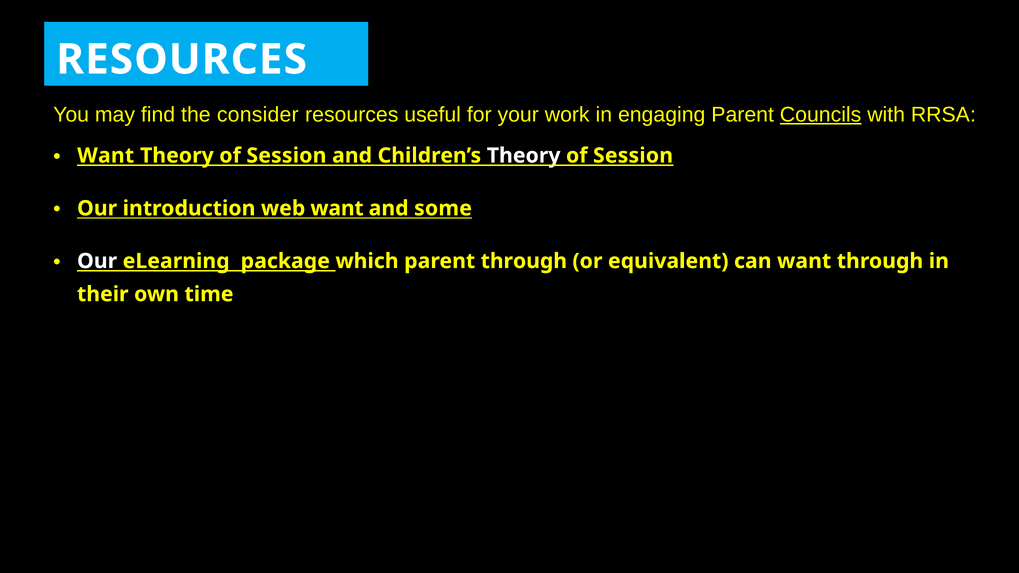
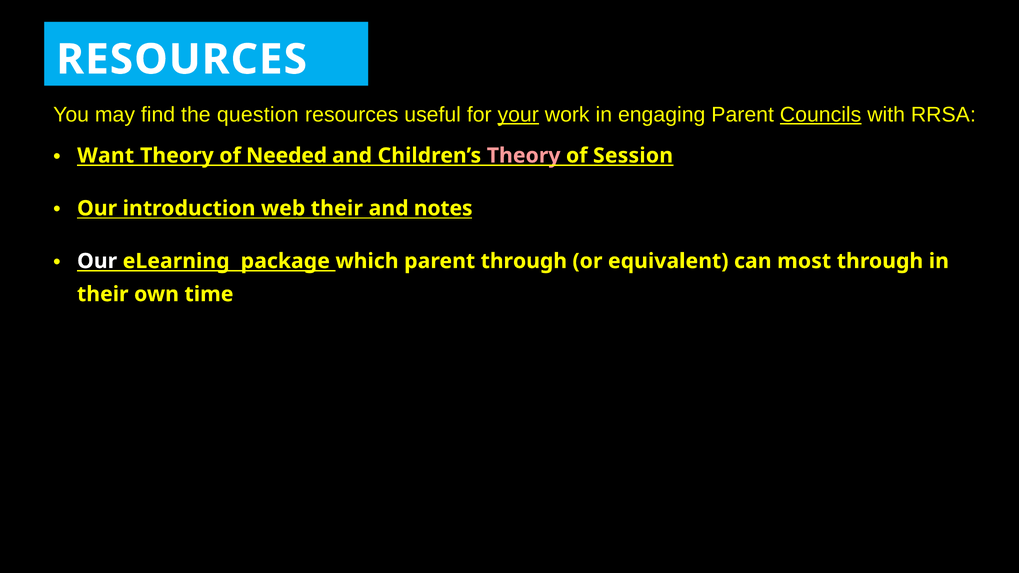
consider: consider -> question (258, 115)
your underline: none -> present (518, 115)
Session: Session -> Needed (287, 156)
Theory colour: white -> pink (524, 156)
web want: want -> their (337, 208)
some: some -> notes (443, 208)
can want: want -> most (804, 261)
